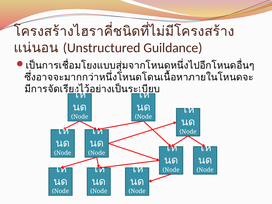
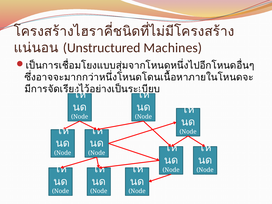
Guildance: Guildance -> Machines (173, 48)
